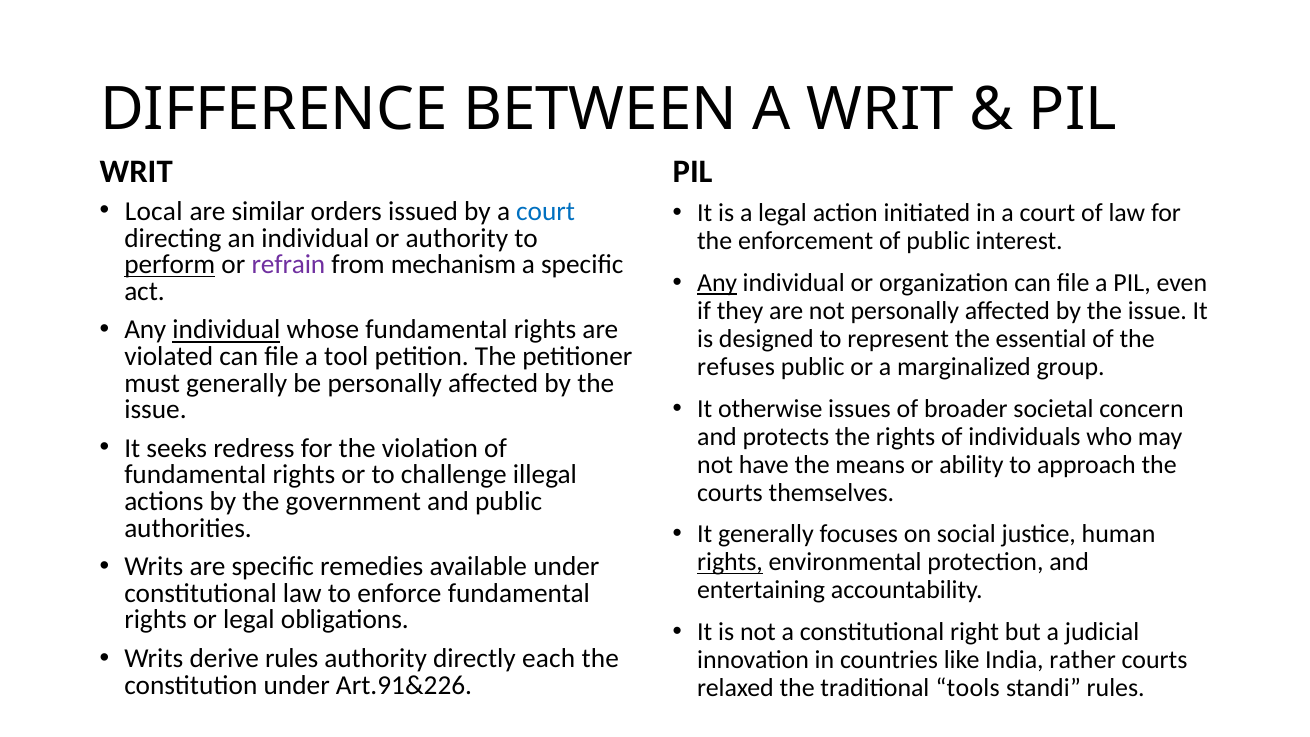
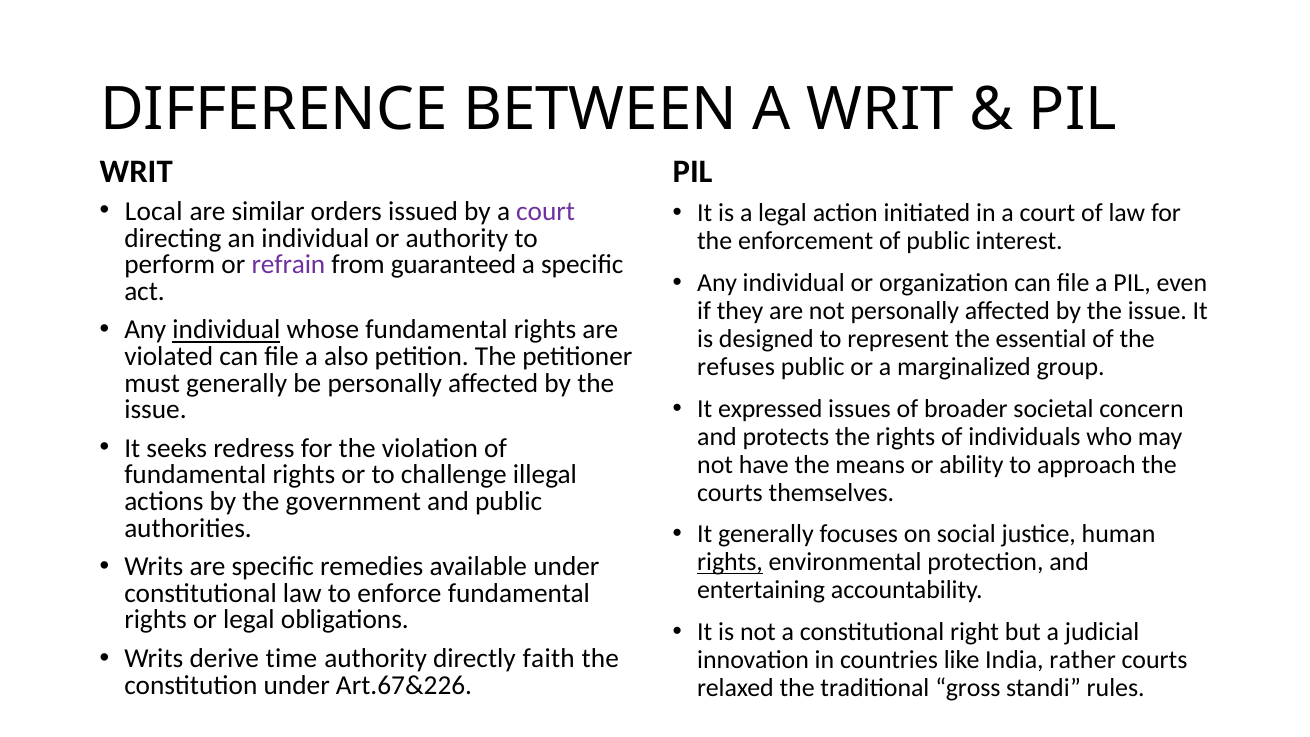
court colour: blue -> purple (546, 212)
perform underline: present -> none (170, 265)
mechanism: mechanism -> guaranteed (453, 265)
Any underline: present -> none (717, 283)
tool: tool -> also (346, 356)
otherwise: otherwise -> expressed (770, 408)
derive rules: rules -> time (292, 659)
each: each -> faith (549, 659)
Art.91&226: Art.91&226 -> Art.67&226 (404, 685)
tools: tools -> gross (968, 688)
